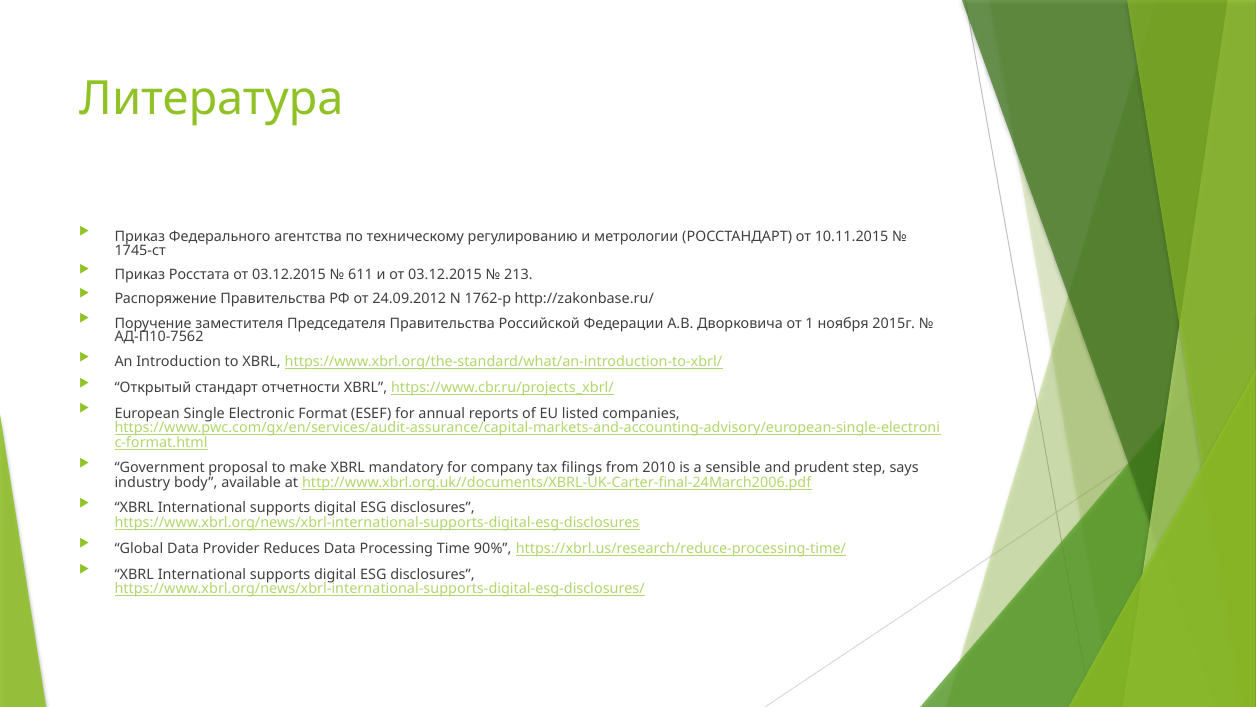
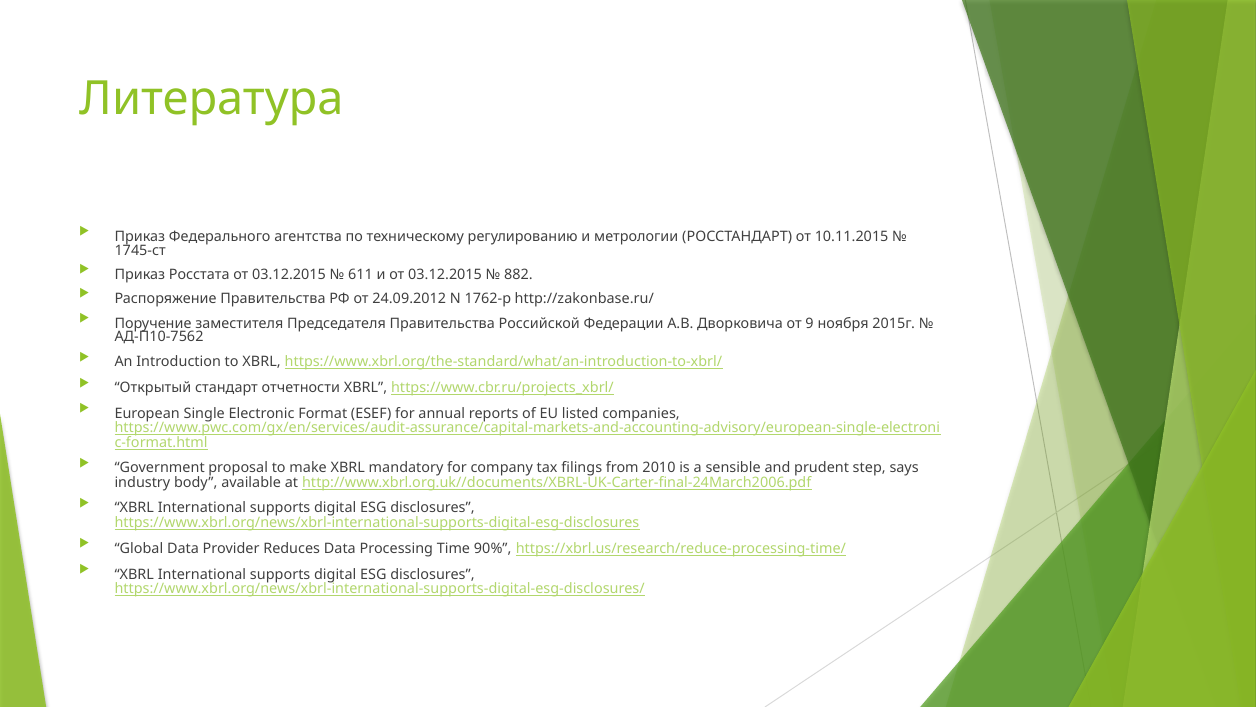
213: 213 -> 882 (519, 275)
1: 1 -> 9 (810, 323)
